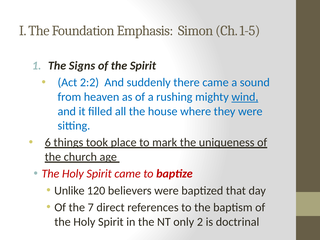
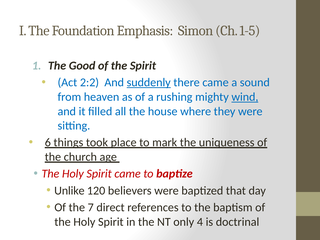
Signs: Signs -> Good (82, 66)
suddenly underline: none -> present (149, 82)
2: 2 -> 4 (200, 222)
